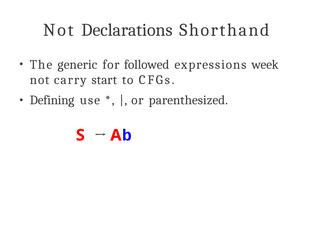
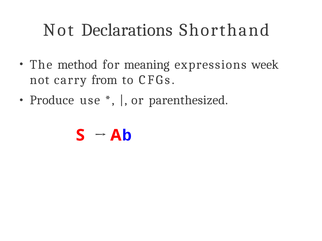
generic: generic -> method (78, 65)
followed: followed -> meaning (147, 65)
start: start -> from (104, 80)
Defining: Defining -> Produce (52, 100)
